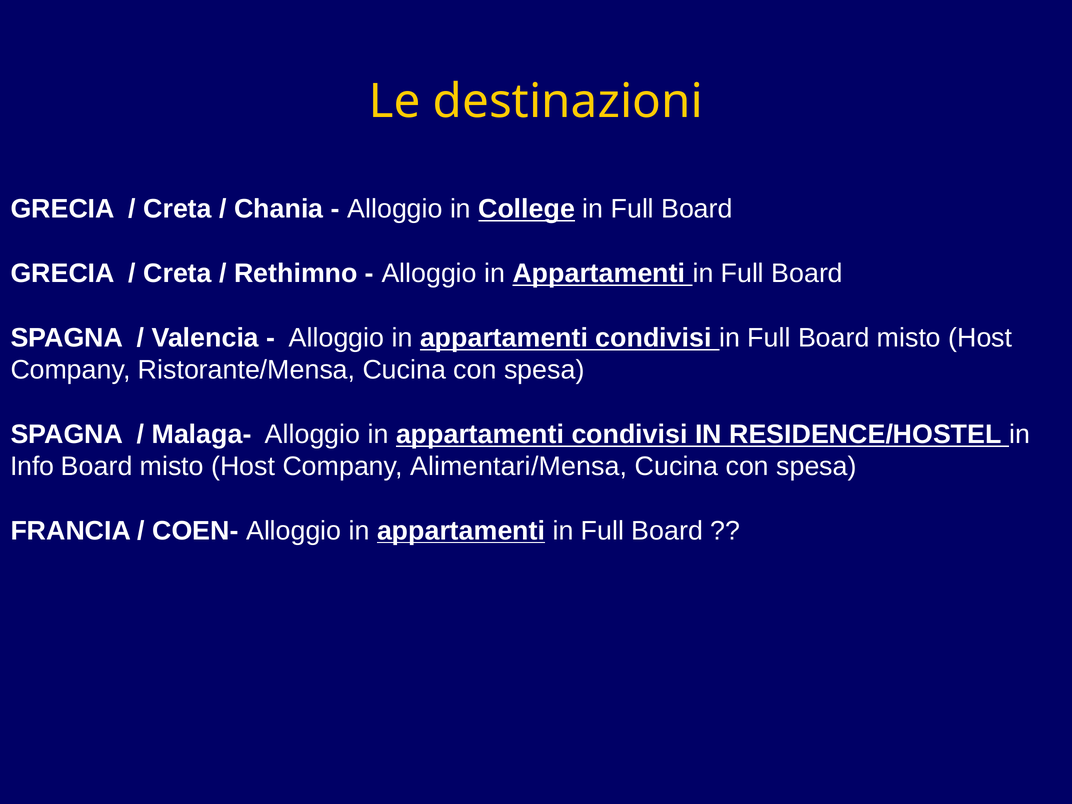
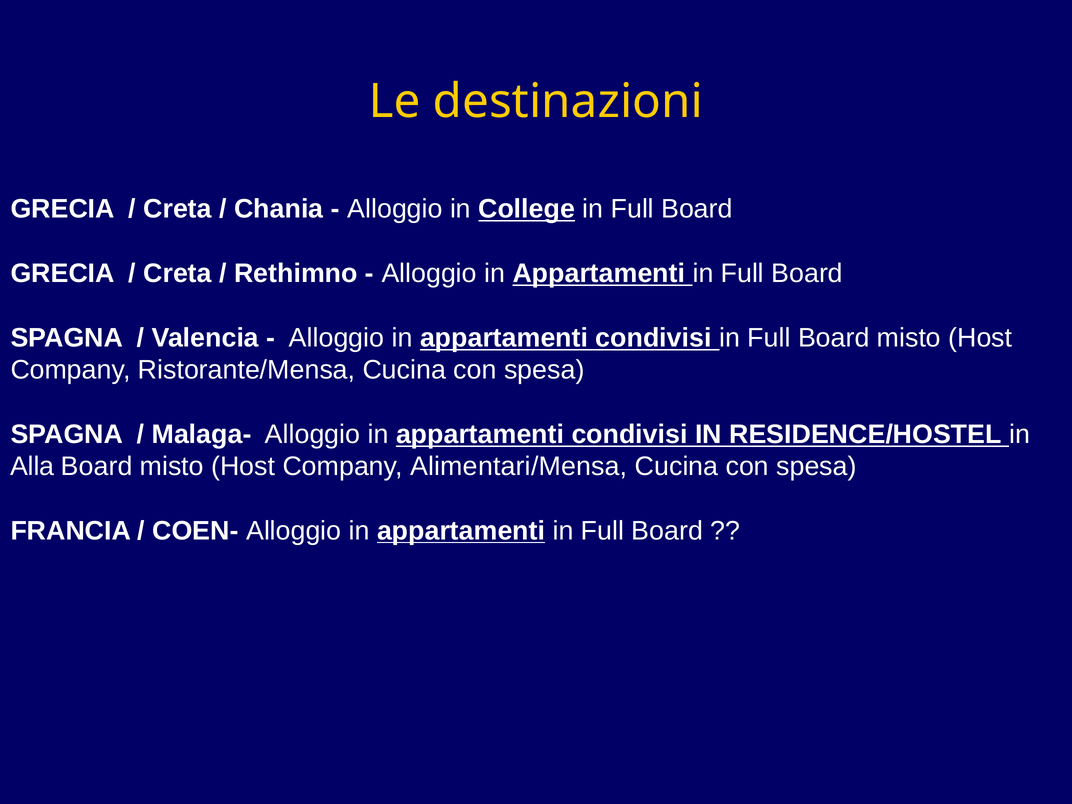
Info: Info -> Alla (32, 466)
